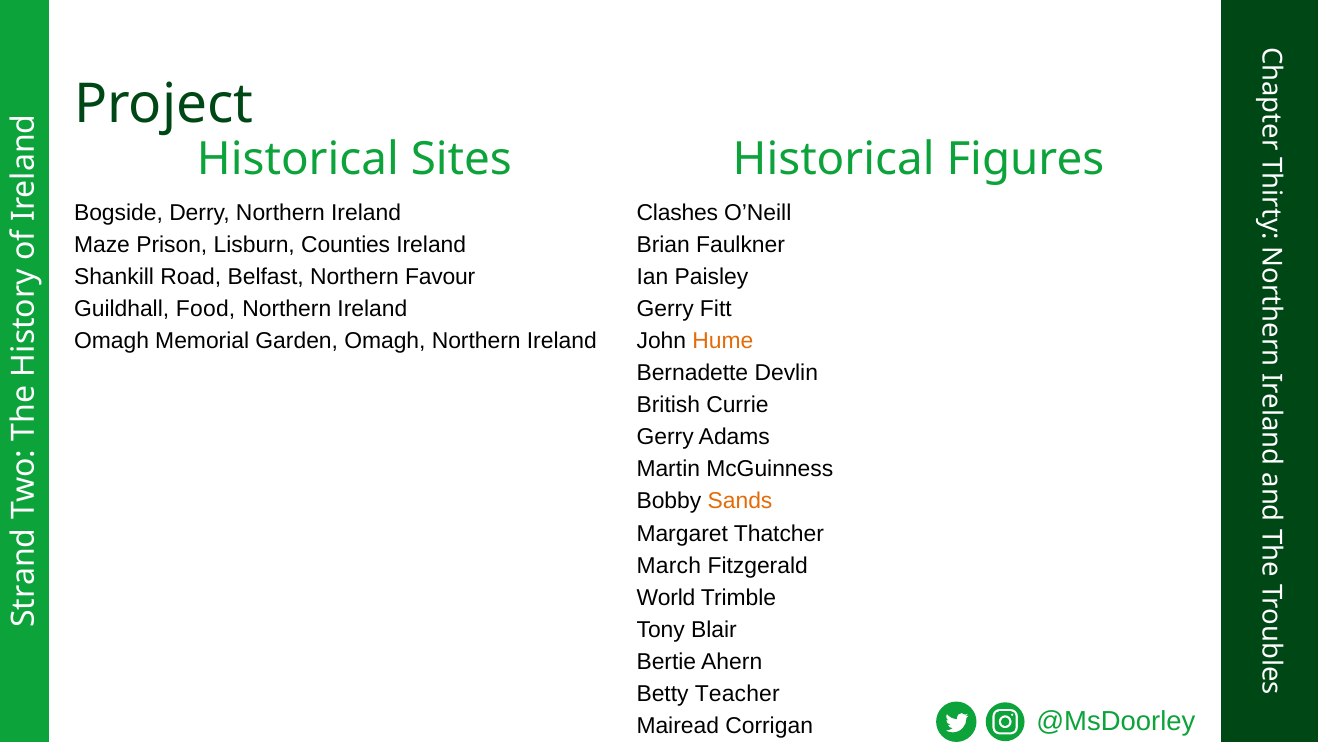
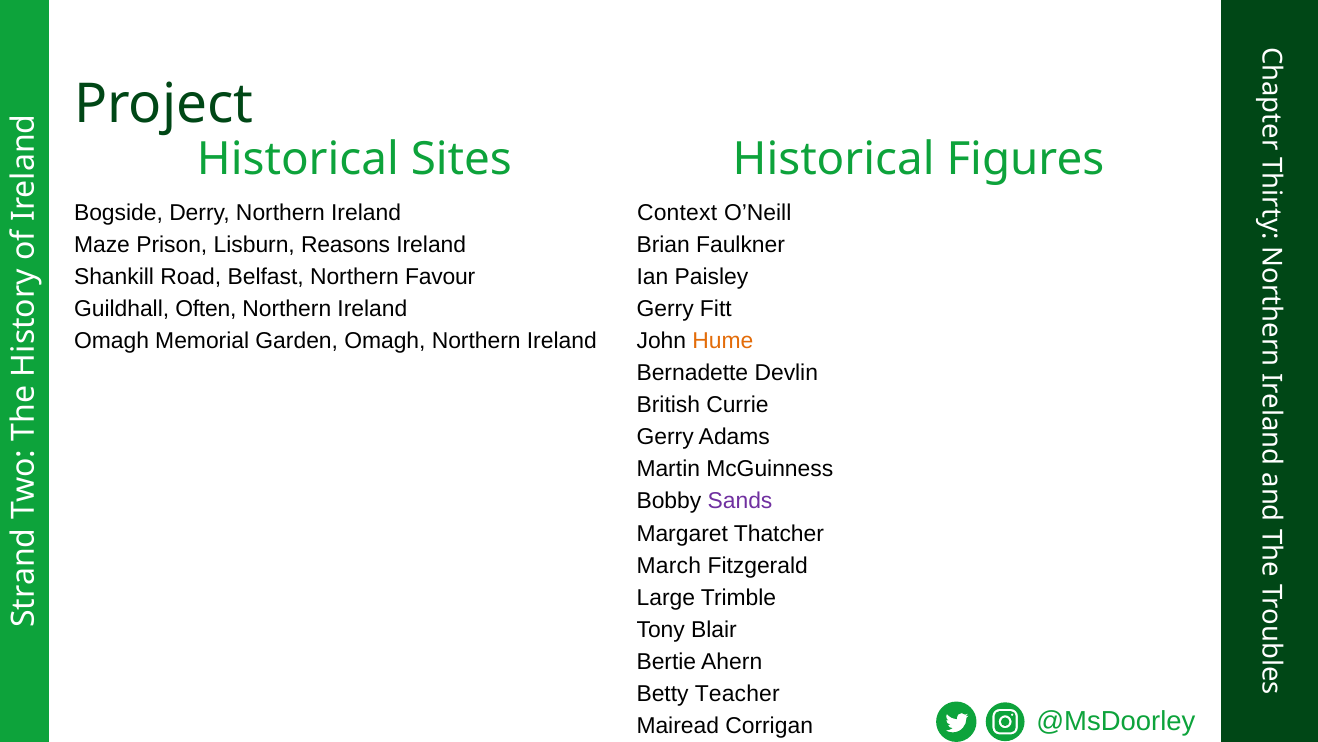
Clashes: Clashes -> Context (677, 213)
Counties: Counties -> Reasons (346, 245)
Food: Food -> Often (206, 309)
Sands colour: orange -> purple (740, 501)
World: World -> Large (666, 597)
